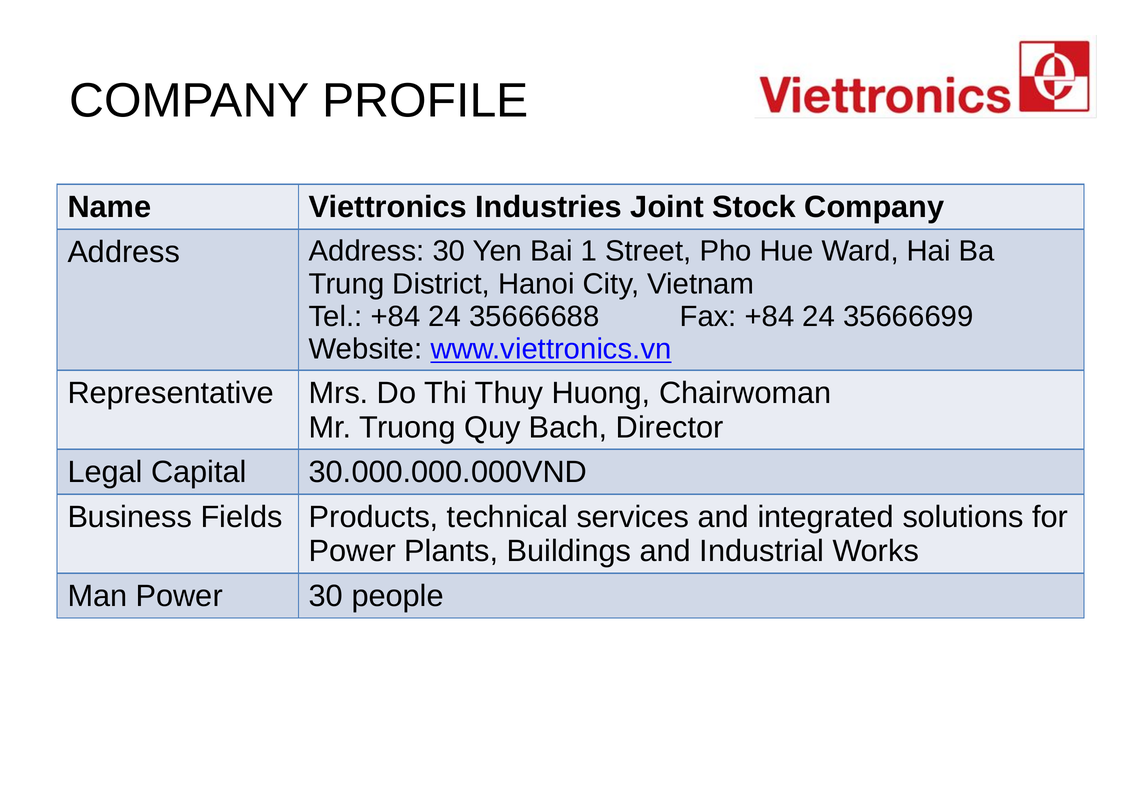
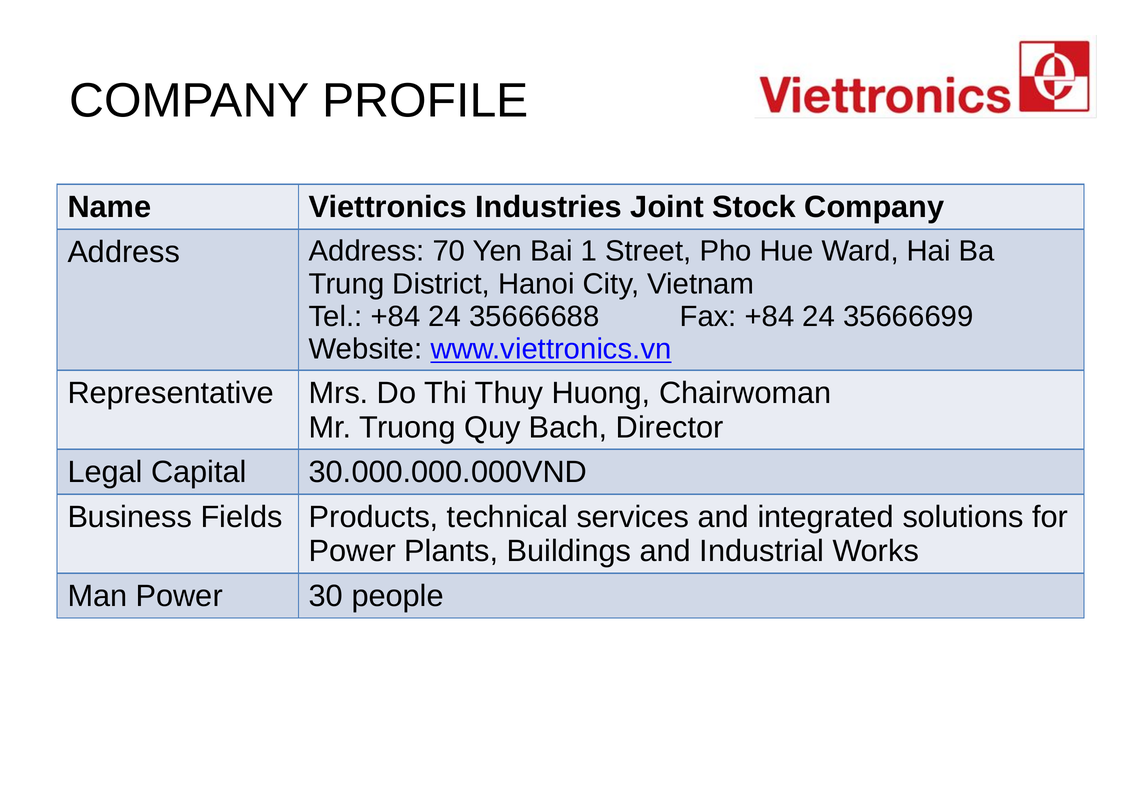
Address 30: 30 -> 70 (449, 251)
